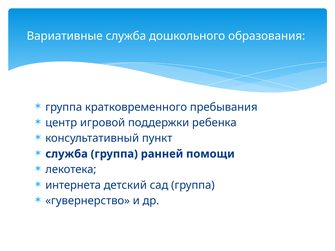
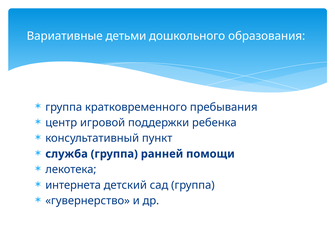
Вариативные служба: служба -> детьми (126, 36)
